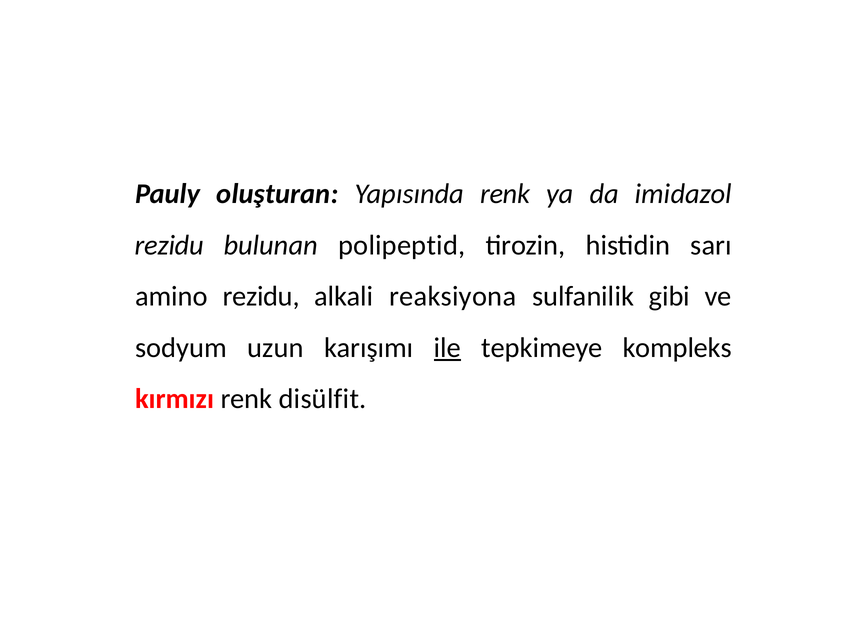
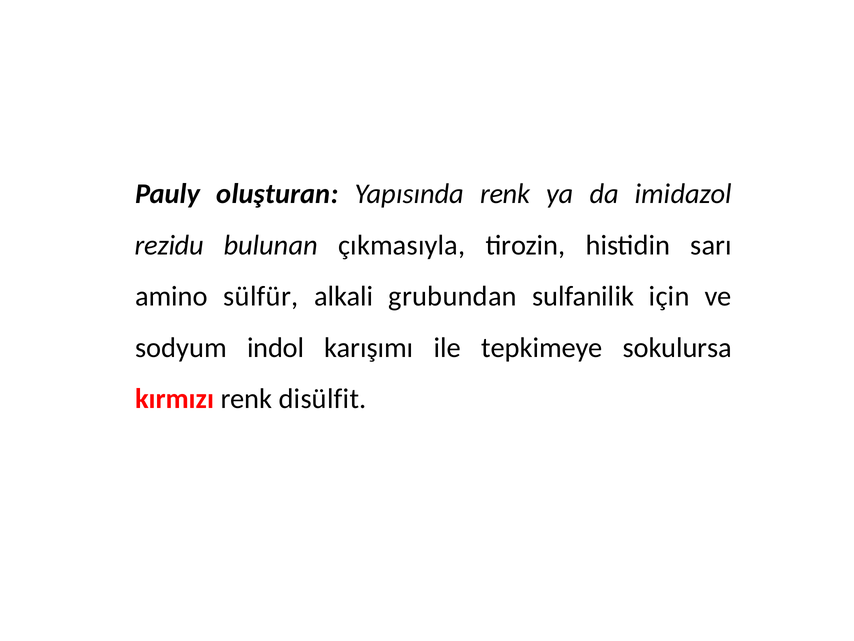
polipeptid: polipeptid -> çıkmasıyla (402, 245)
amino rezidu: rezidu -> sülfür (261, 296)
reaksiyona: reaksiyona -> grubundan (453, 296)
gibi: gibi -> için (669, 296)
uzun: uzun -> indol (276, 348)
ile underline: present -> none (447, 348)
kompleks: kompleks -> sokulursa (677, 348)
